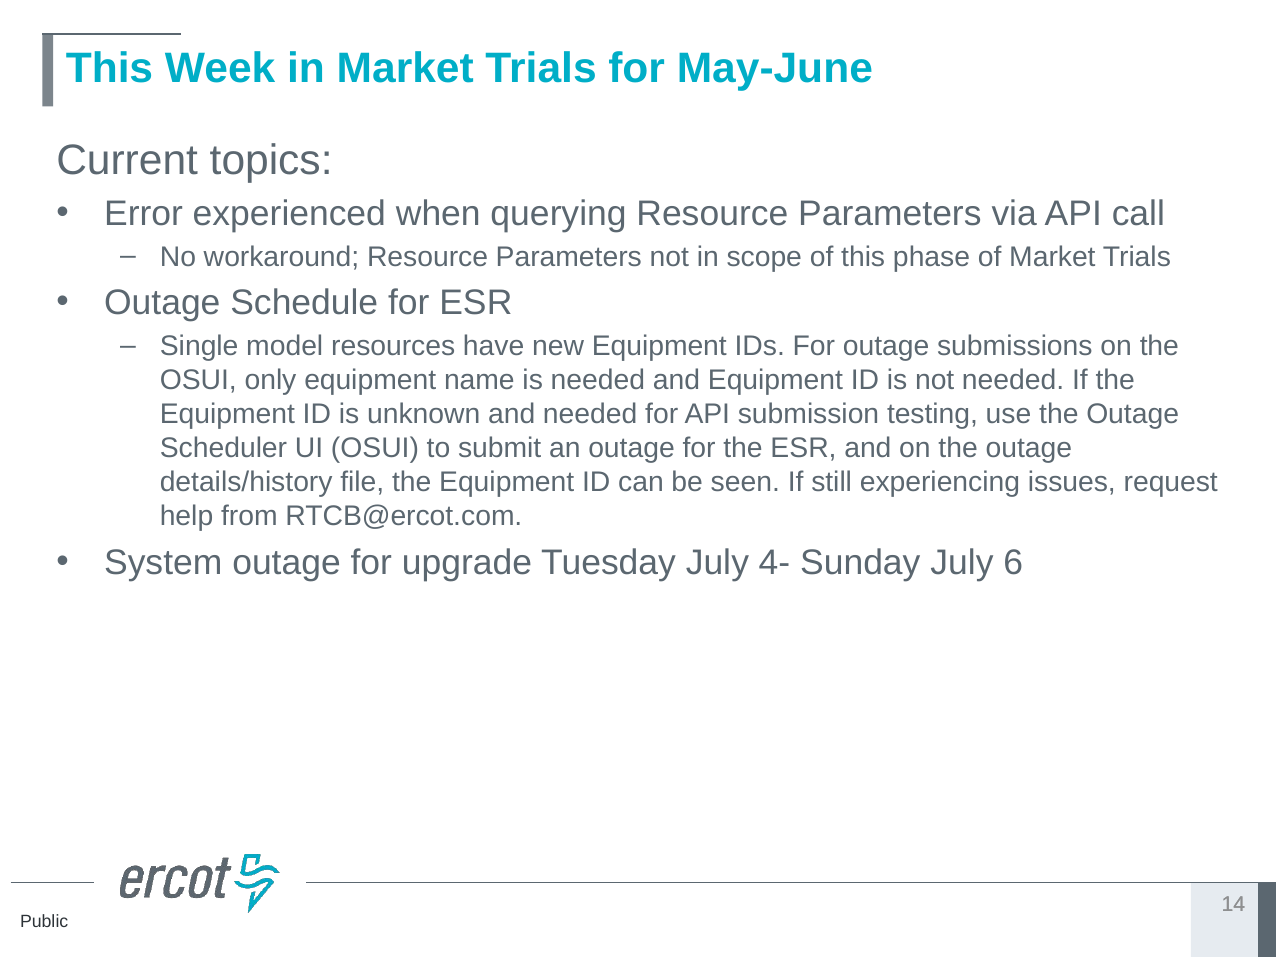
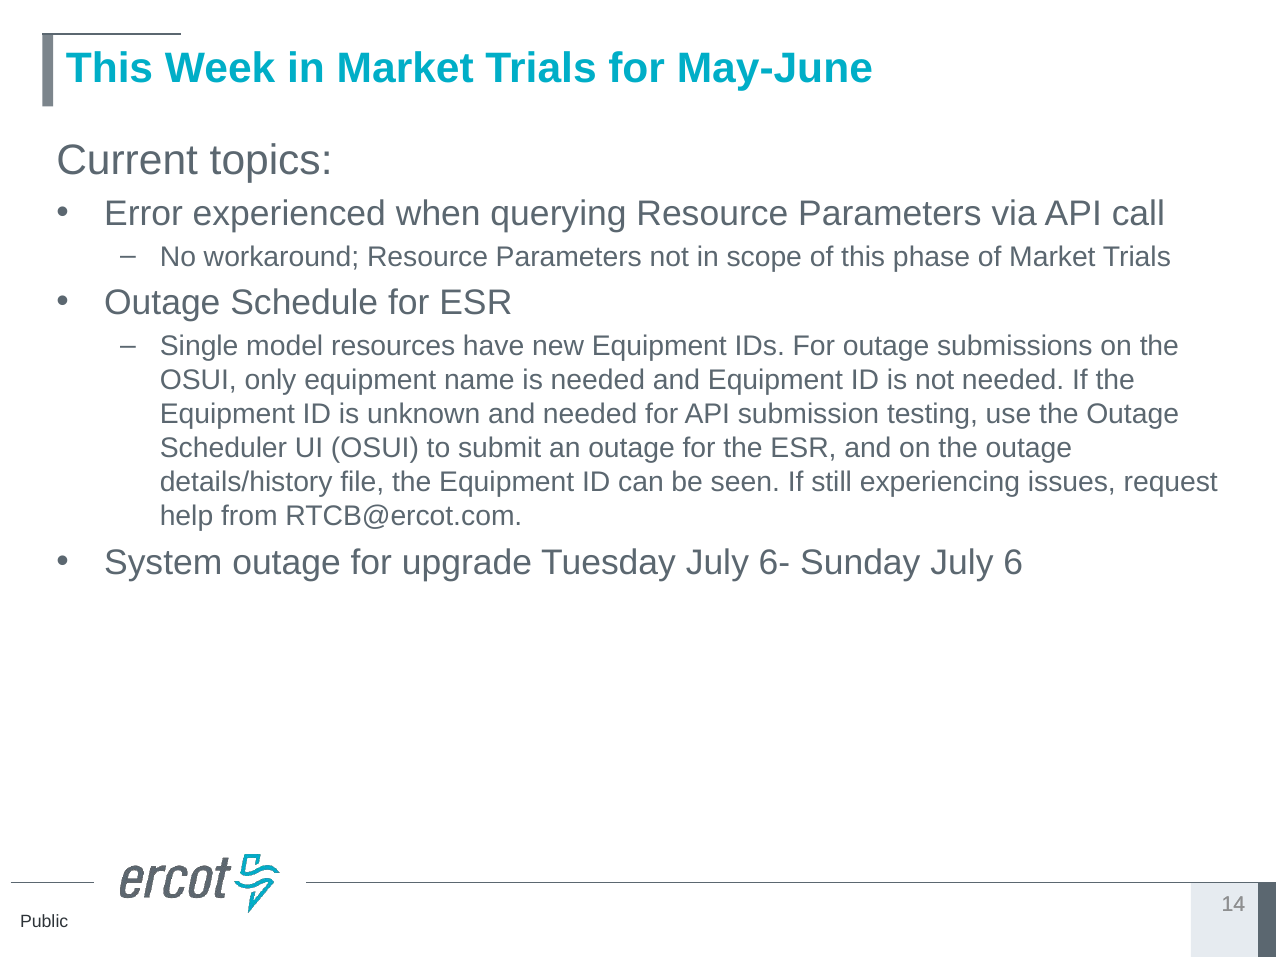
4-: 4- -> 6- (774, 562)
